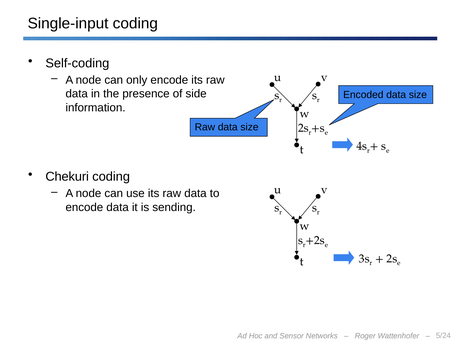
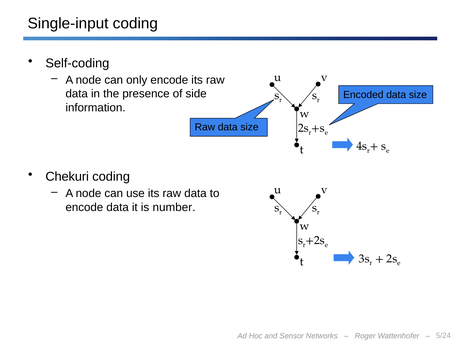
sending: sending -> number (174, 207)
